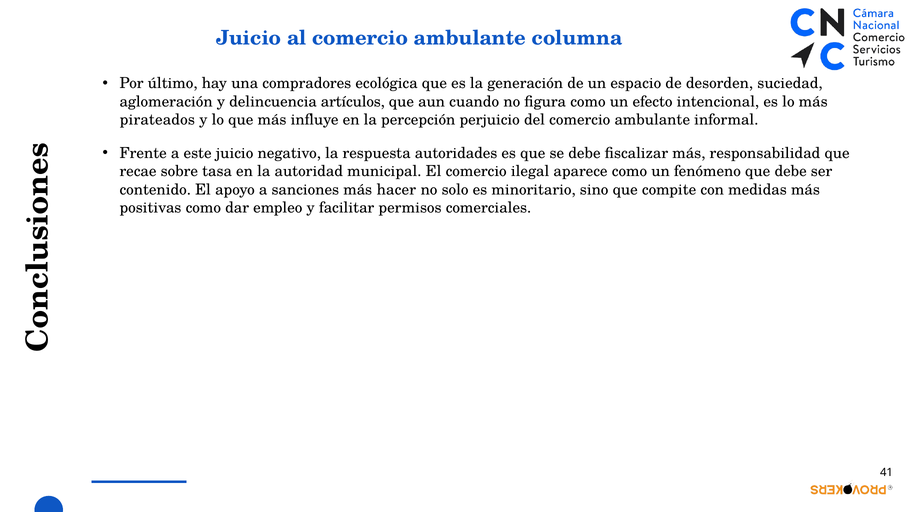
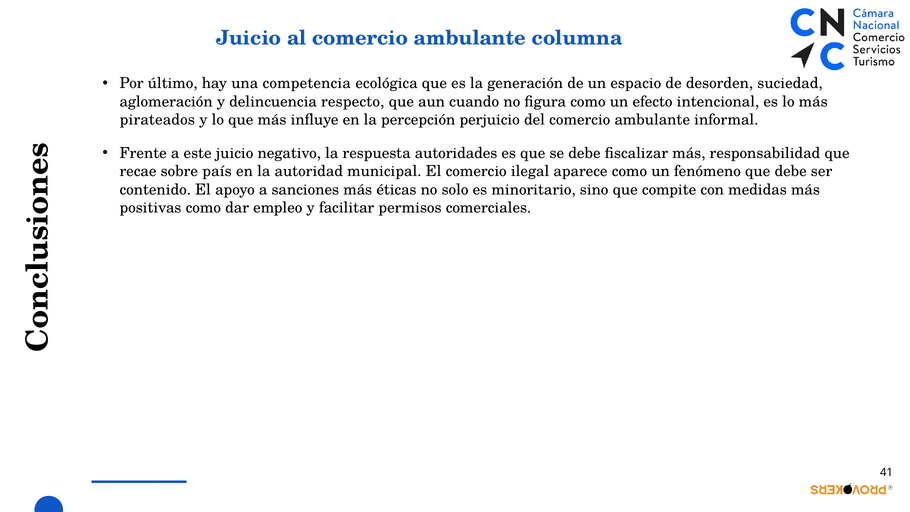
compradores: compradores -> competencia (307, 83)
artículos: artículos -> respecto (353, 102)
tasa: tasa -> país (217, 171)
hacer: hacer -> éticas (396, 190)
